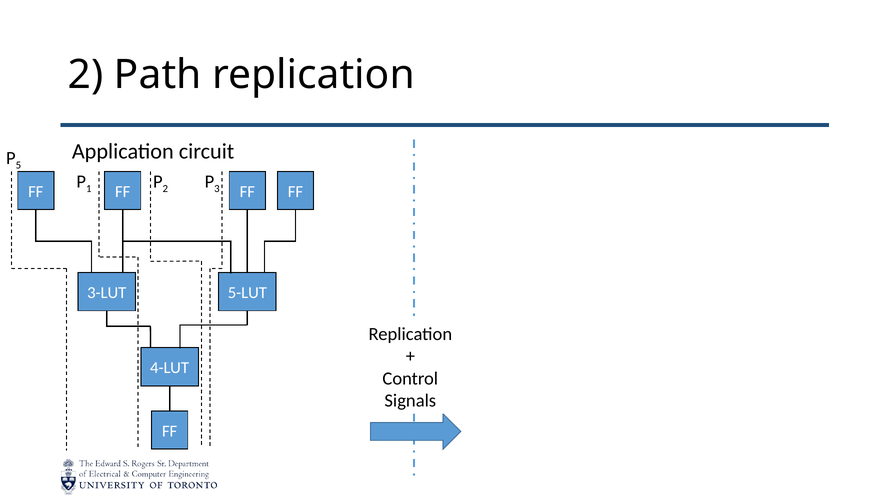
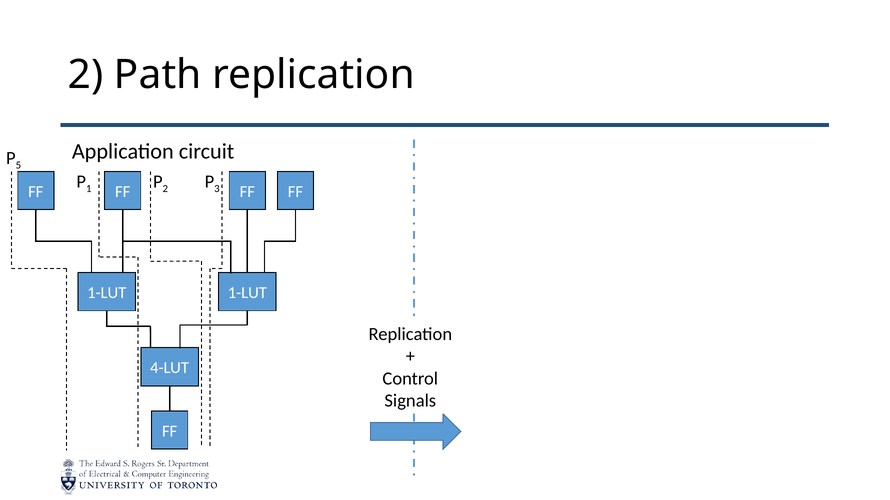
3-LUT: 3-LUT -> 1-LUT (107, 293)
5-LUT: 5-LUT -> 1-LUT (247, 293)
